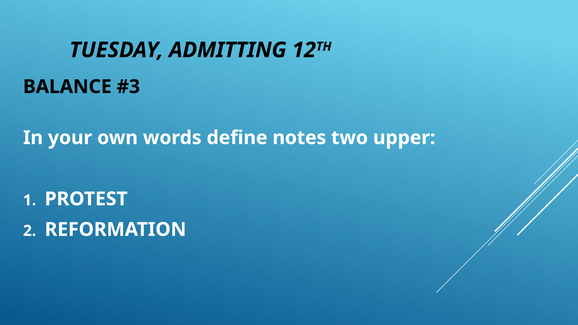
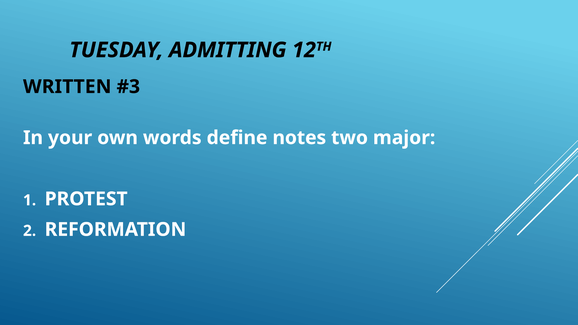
BALANCE: BALANCE -> WRITTEN (67, 87)
upper: upper -> major (404, 138)
